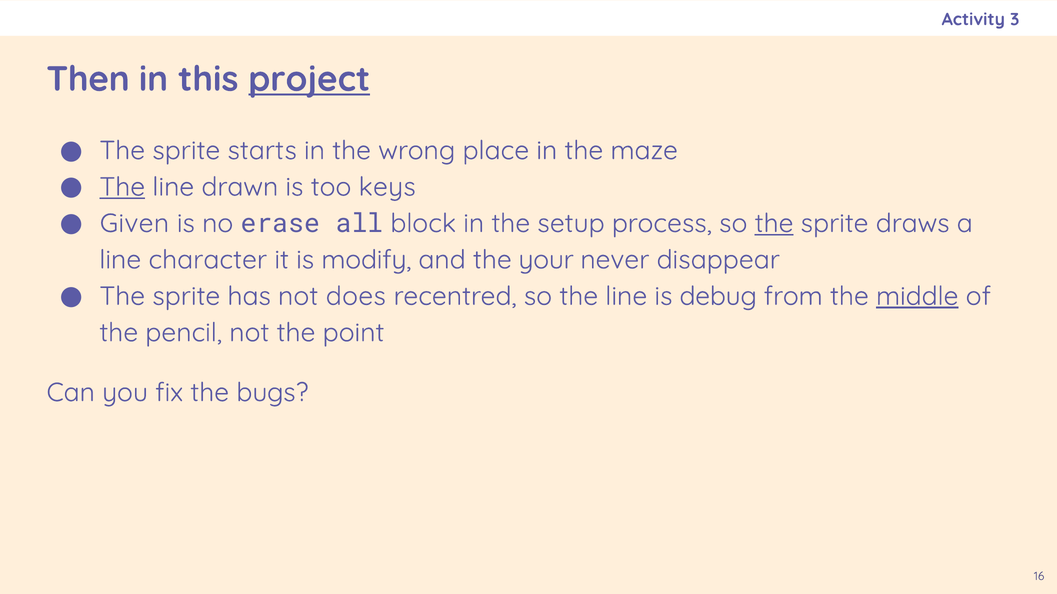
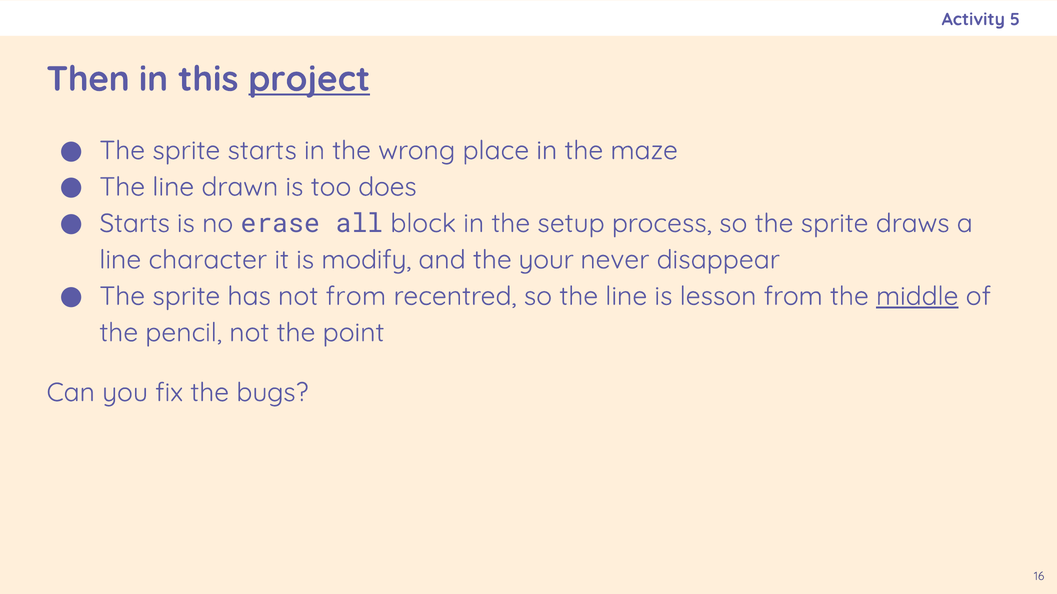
3: 3 -> 5 (1015, 19)
The underline: present -> none (122, 187)
keys: keys -> does (387, 187)
Given: Given -> Starts (135, 224)
the underline: present -> none (774, 224)
not does: does -> from (356, 296)
debug: debug -> lesson (718, 296)
